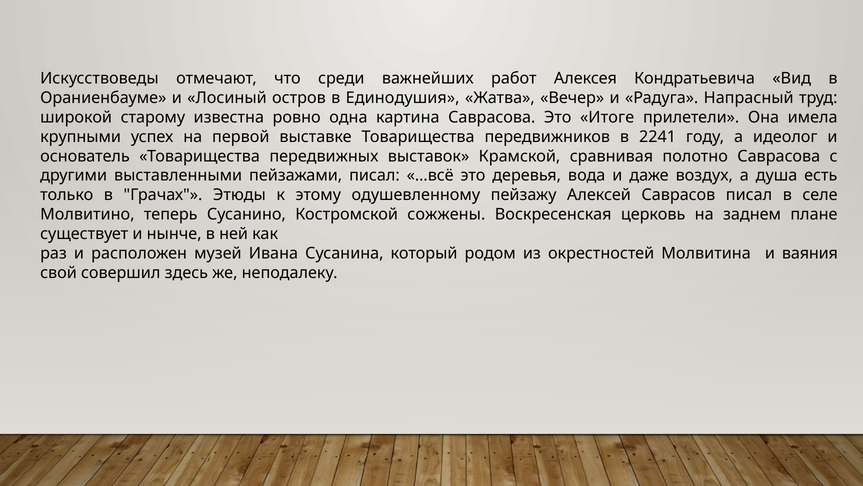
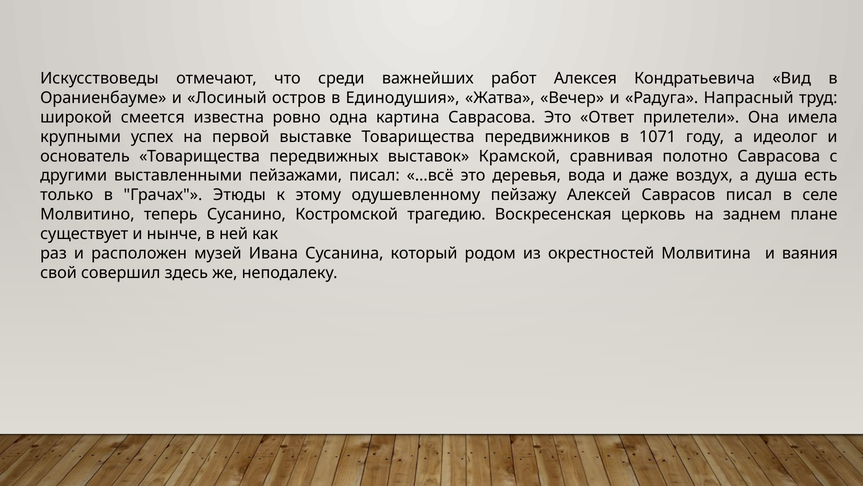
старому: старому -> смеется (153, 117)
Итоге: Итоге -> Ответ (607, 117)
2241: 2241 -> 1071 (658, 137)
сожжены: сожжены -> трагедию (446, 214)
